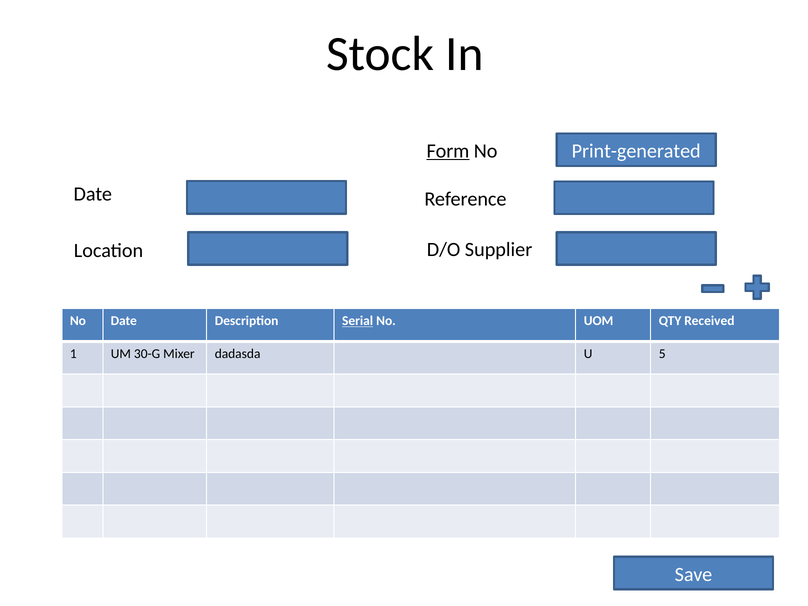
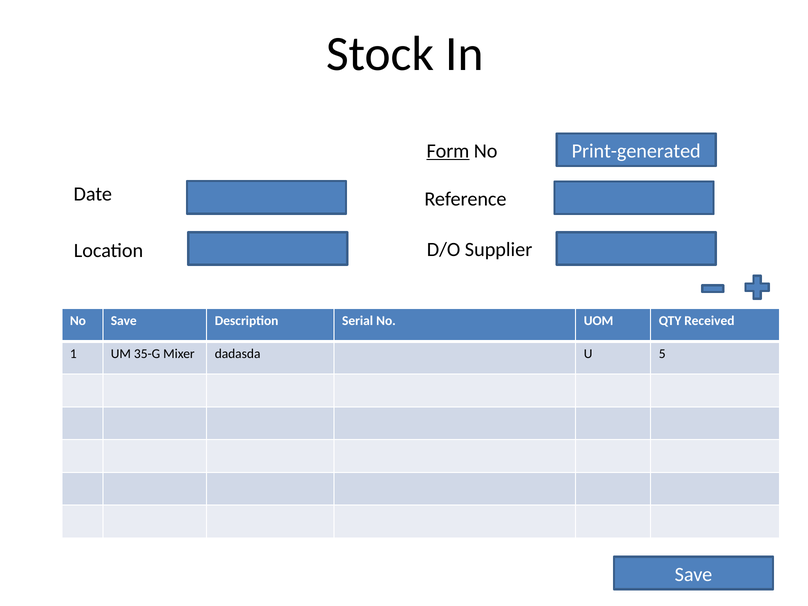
No Date: Date -> Save (124, 321)
Serial underline: present -> none (358, 321)
30-G: 30-G -> 35-G (147, 354)
